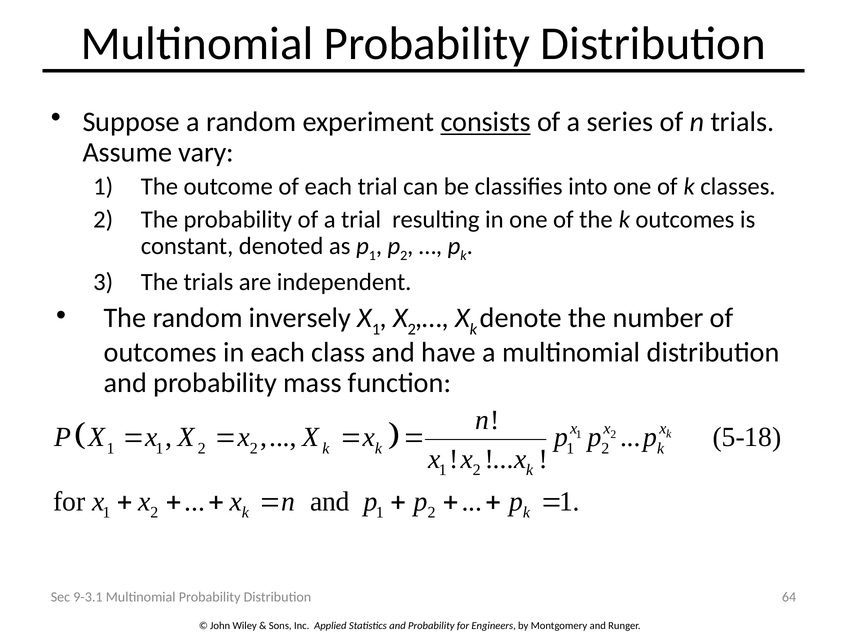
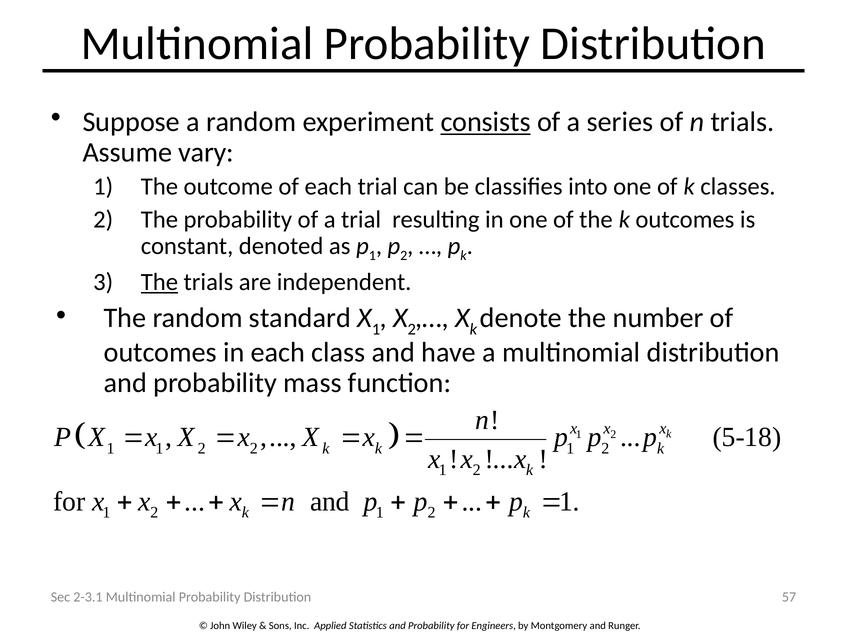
The underline: none -> present (159, 282)
inversely: inversely -> standard (300, 318)
9-3.1: 9-3.1 -> 2-3.1 (88, 597)
64: 64 -> 57 (789, 597)
